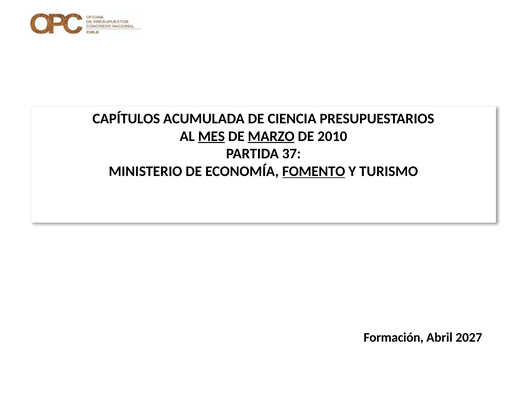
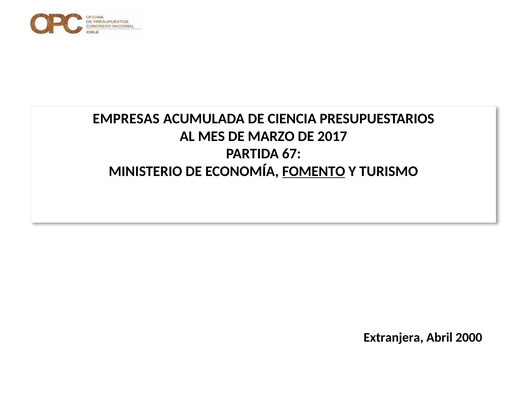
CAPÍTULOS: CAPÍTULOS -> EMPRESAS (126, 119)
MES underline: present -> none (211, 136)
MARZO underline: present -> none (271, 136)
2010: 2010 -> 2017 (332, 136)
37: 37 -> 67 (291, 154)
Formación: Formación -> Extranjera (393, 338)
2027: 2027 -> 2000 (469, 338)
